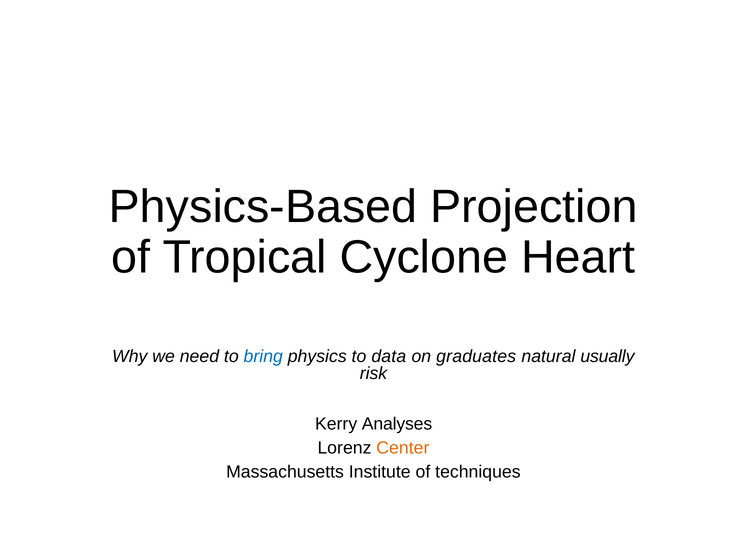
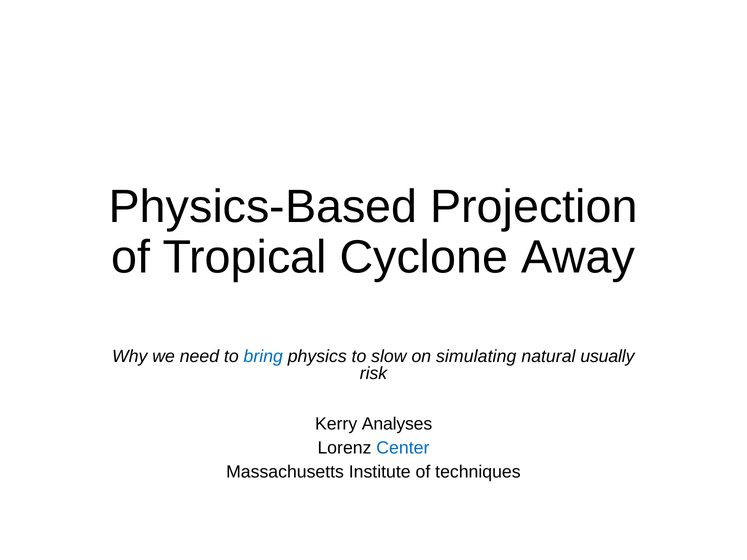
Heart: Heart -> Away (578, 257)
data: data -> slow (389, 357)
graduates: graduates -> simulating (476, 357)
Center colour: orange -> blue (403, 448)
